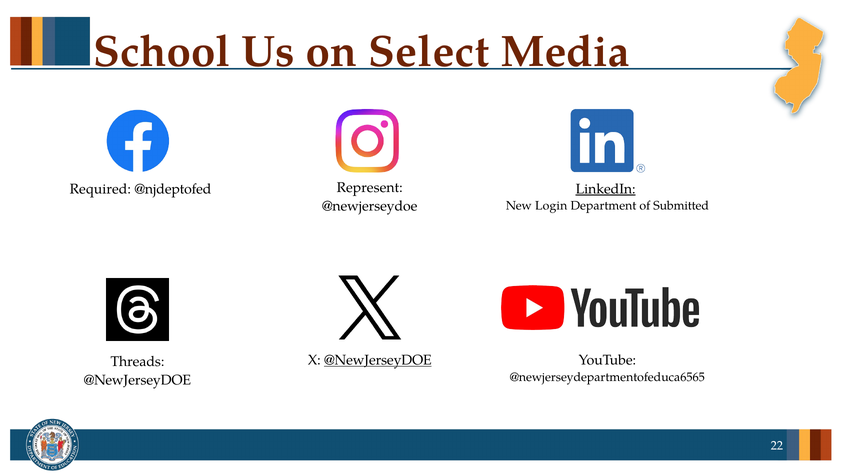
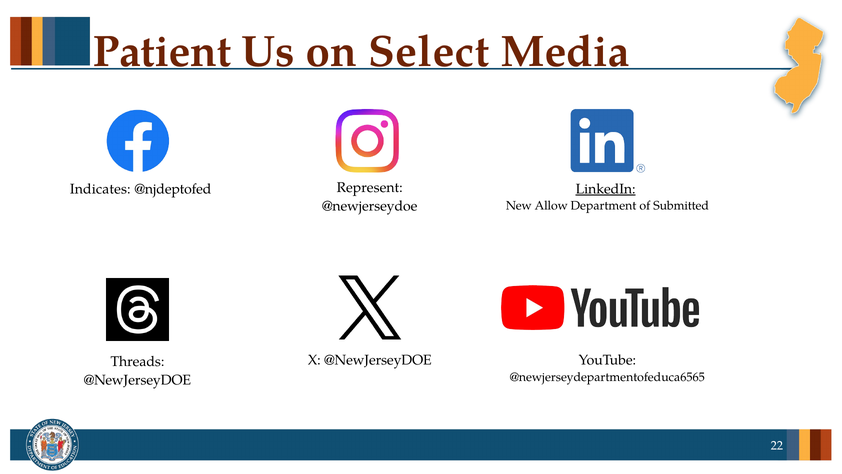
School: School -> Patient (162, 52)
Required: Required -> Indicates (100, 189)
Login: Login -> Allow (551, 206)
@NewJerseyDOE underline: present -> none (378, 360)
